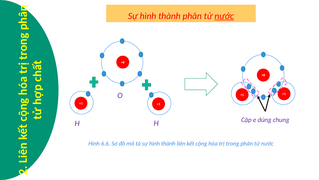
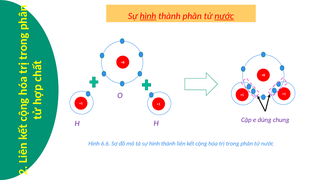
hình underline: none -> present (148, 16)
